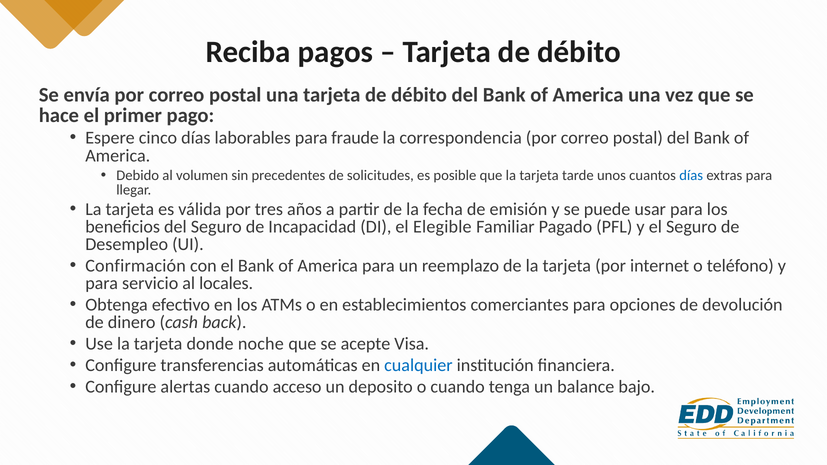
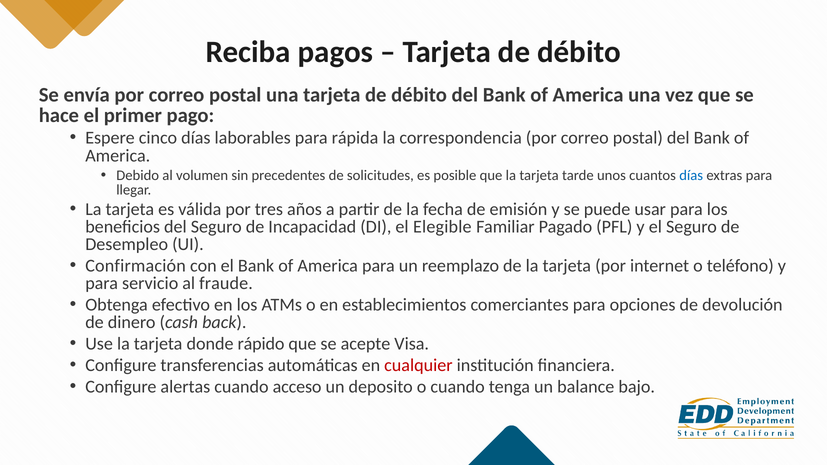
fraude: fraude -> rápida (355, 138)
locales: locales -> fraude (226, 284)
noche: noche -> rápido (261, 344)
cualquier colour: blue -> red (418, 365)
